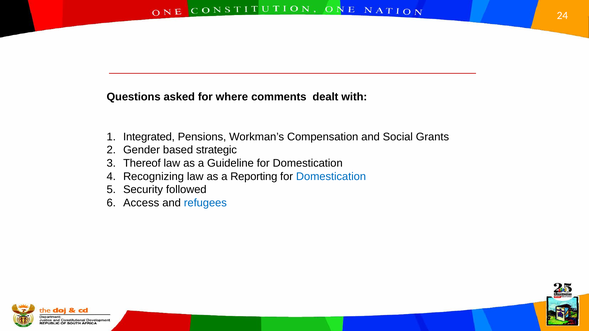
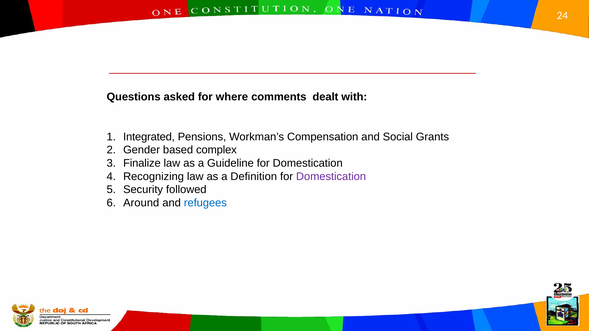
strategic: strategic -> complex (216, 150)
Thereof: Thereof -> Finalize (142, 163)
Reporting: Reporting -> Definition (254, 177)
Domestication colour: blue -> purple (331, 177)
Access: Access -> Around (141, 203)
